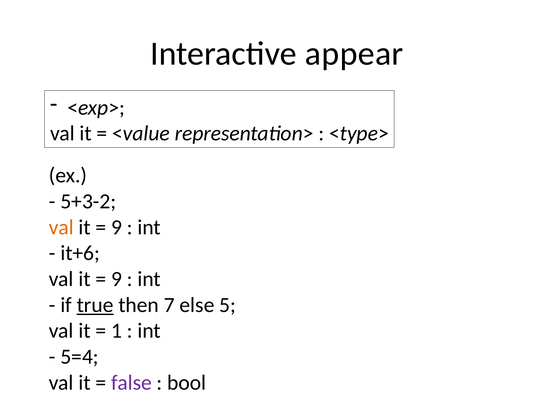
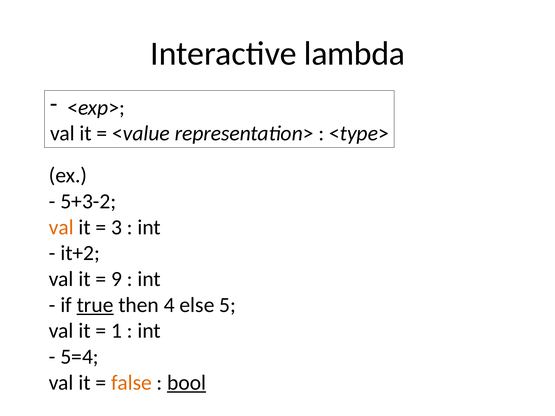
appear: appear -> lambda (355, 54)
9: 9 -> 3 (117, 227)
it+6: it+6 -> it+2 (80, 253)
7: 7 -> 4 (169, 305)
false colour: purple -> orange (131, 383)
bool underline: none -> present (187, 383)
